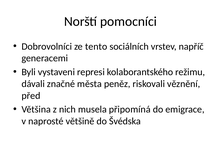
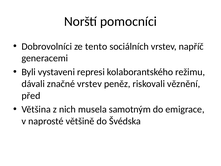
značné města: města -> vrstev (89, 84)
připomíná: připomíná -> samotným (130, 109)
